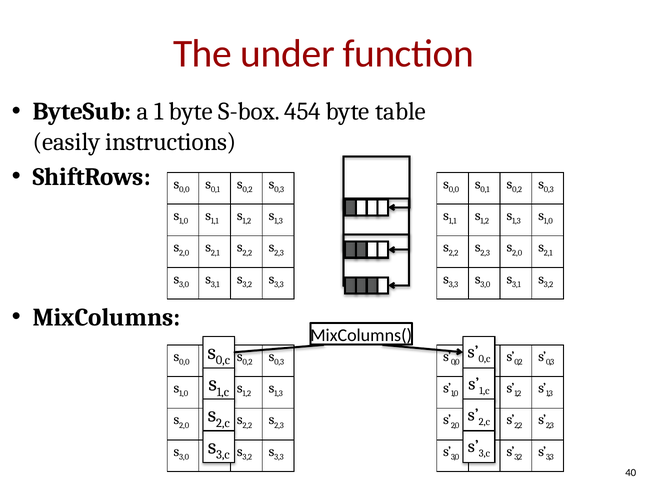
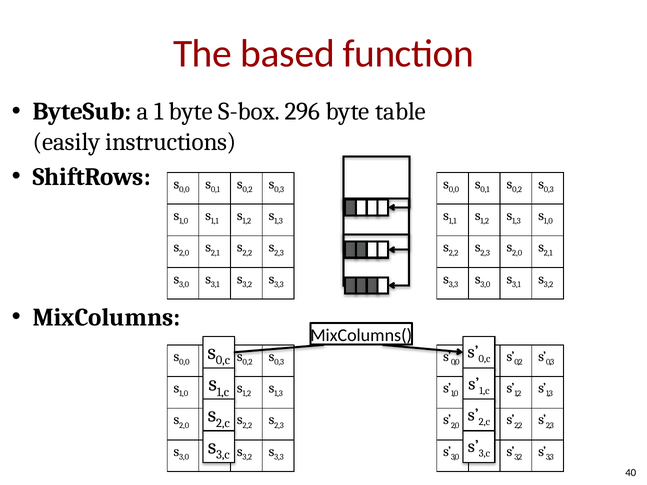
under: under -> based (287, 54)
454: 454 -> 296 (302, 112)
